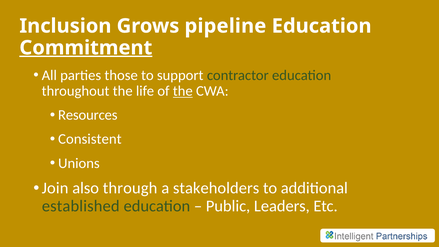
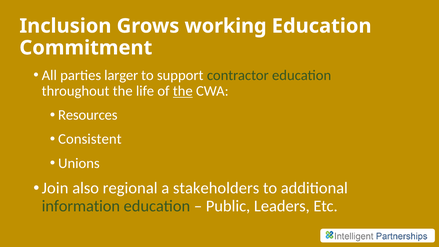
pipeline: pipeline -> working (226, 26)
Commitment underline: present -> none (86, 48)
those: those -> larger (121, 75)
through: through -> regional (130, 188)
established: established -> information (81, 206)
